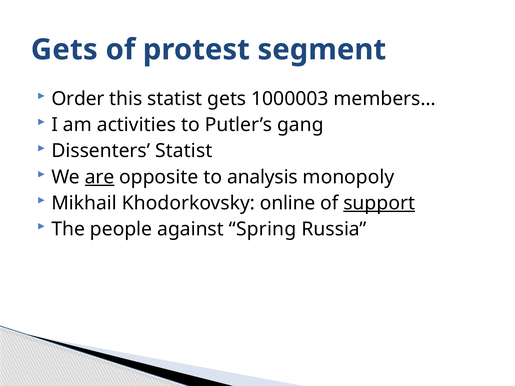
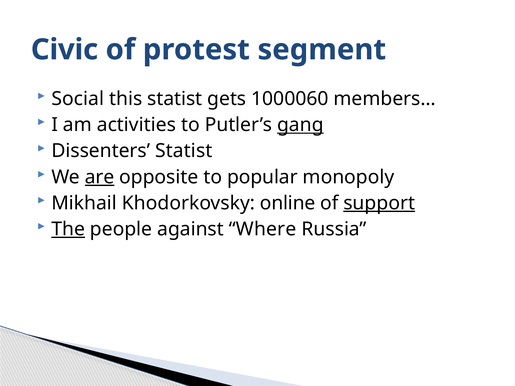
Gets: Gets -> Civic (64, 50)
Order: Order -> Social (78, 99)
1000003: 1000003 -> 1000060 (290, 99)
gang underline: none -> present (300, 125)
analysis: analysis -> popular (262, 177)
The underline: none -> present (68, 229)
Spring: Spring -> Where (263, 229)
